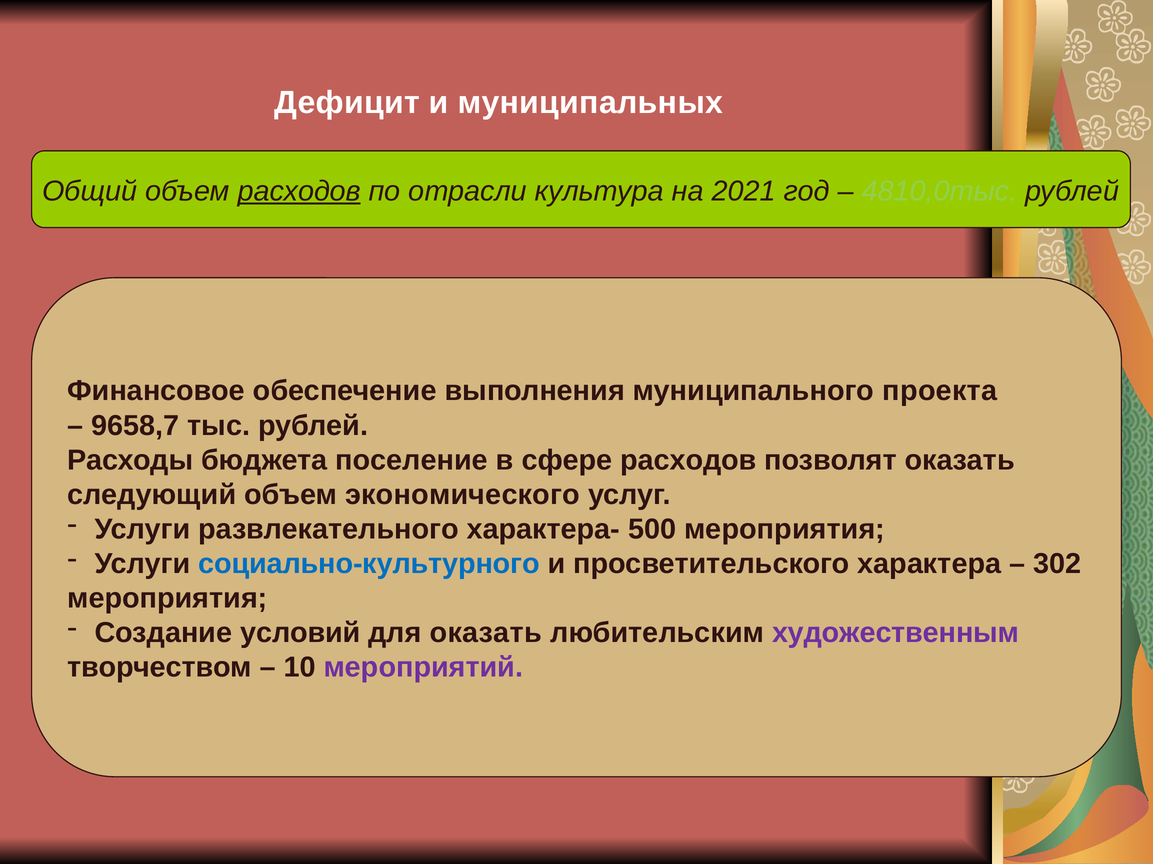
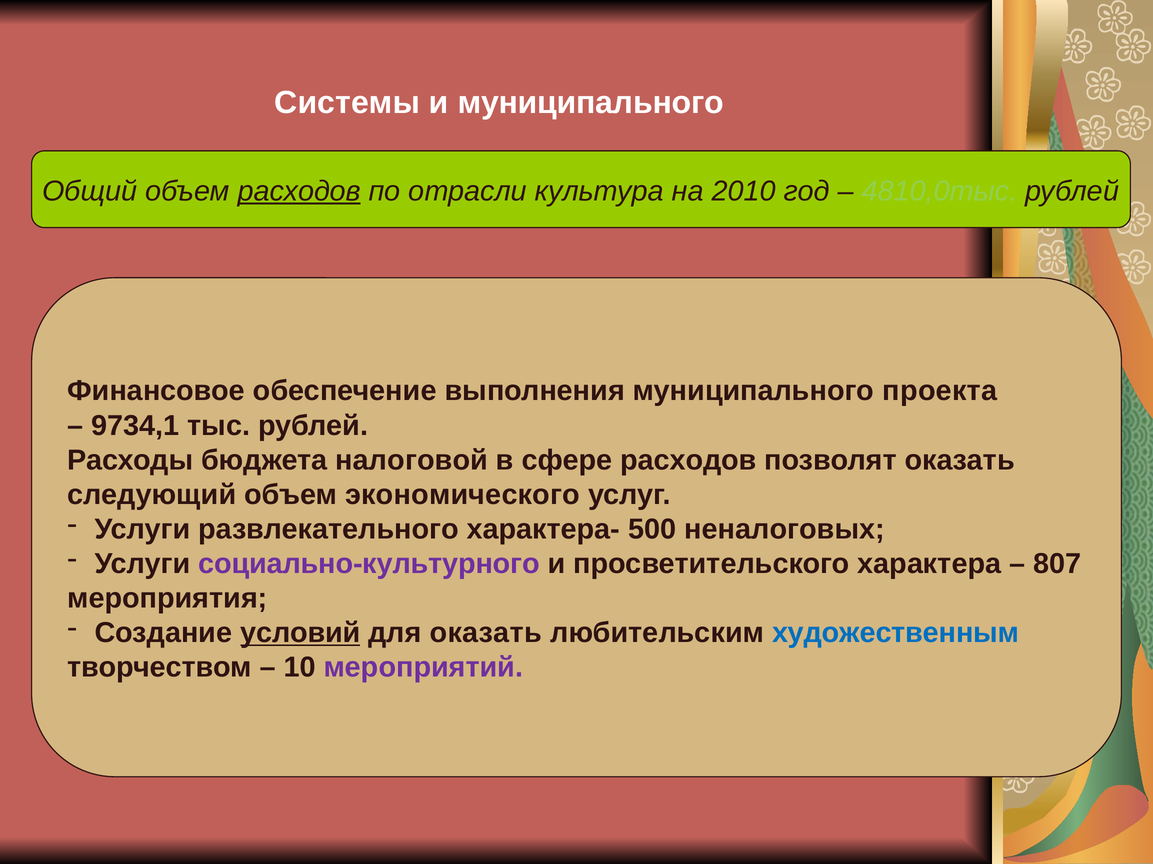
Дефицит: Дефицит -> Системы (347, 103)
и муниципальных: муниципальных -> муниципального (591, 103)
2021: 2021 -> 2010 (744, 191)
9658,7: 9658,7 -> 9734,1 (135, 426)
поселение: поселение -> налоговой (412, 460)
500 мероприятия: мероприятия -> неналоговых (785, 530)
социально-культурного colour: blue -> purple (369, 564)
302: 302 -> 807 (1057, 564)
условий underline: none -> present (300, 633)
художественным colour: purple -> blue (896, 633)
